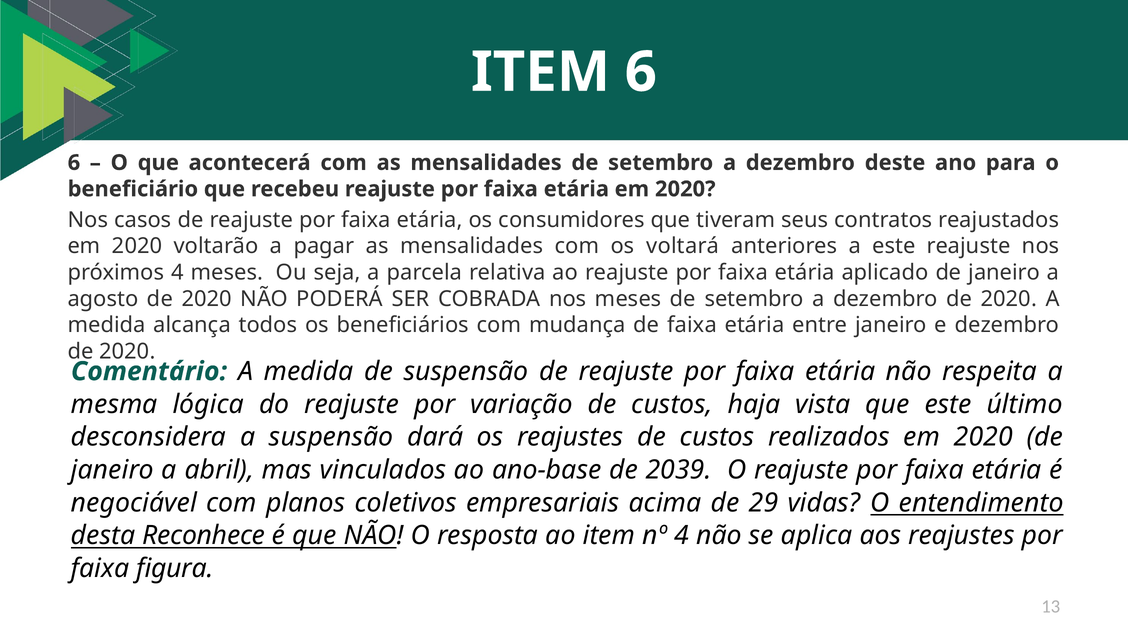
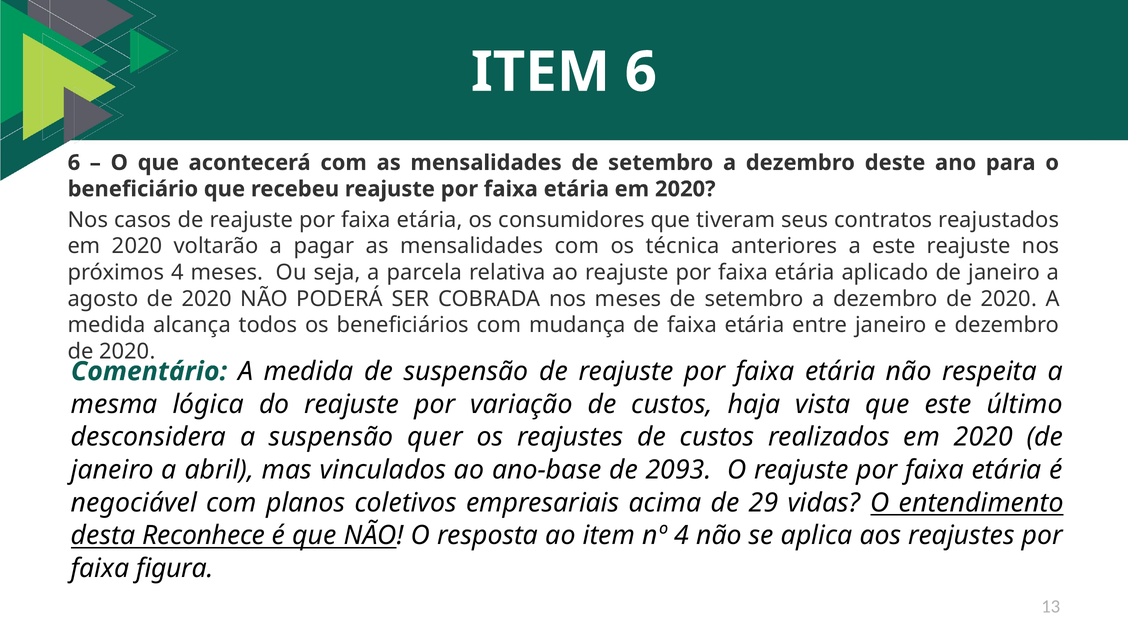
voltará: voltará -> técnica (683, 246)
dará: dará -> quer (435, 437)
2039: 2039 -> 2093 (679, 470)
